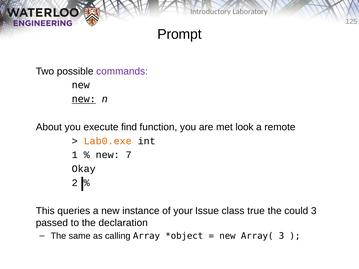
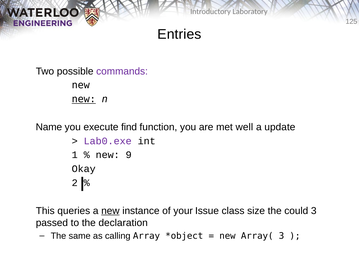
Prompt: Prompt -> Entries (179, 34)
About: About -> Name (49, 127)
look: look -> well (244, 127)
remote: remote -> update (280, 127)
Lab0.exe colour: orange -> purple (108, 141)
7: 7 -> 9 (129, 155)
new underline: none -> present (110, 211)
true: true -> size (256, 211)
